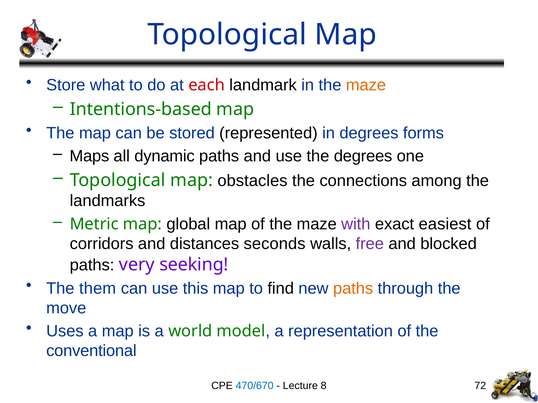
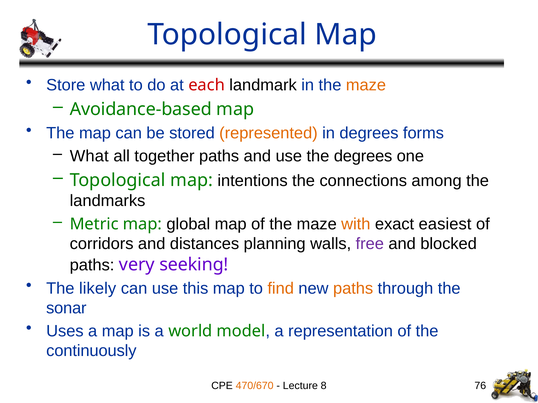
Intentions-based: Intentions-based -> Avoidance-based (141, 109)
represented colour: black -> orange (268, 133)
Maps: Maps -> What (89, 156)
dynamic: dynamic -> together (164, 156)
obstacles: obstacles -> intentions (253, 181)
with colour: purple -> orange (356, 224)
seconds: seconds -> planning (275, 244)
them: them -> likely (98, 289)
find colour: black -> orange (281, 289)
move: move -> sonar (66, 308)
conventional: conventional -> continuously (91, 351)
470/670 colour: blue -> orange (255, 386)
72: 72 -> 76 (480, 386)
